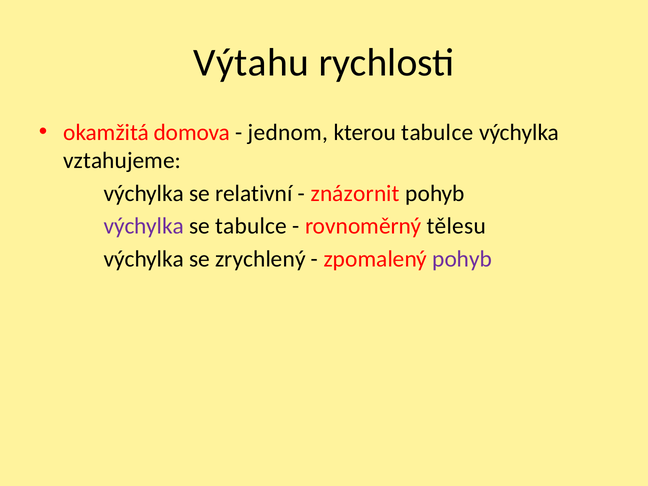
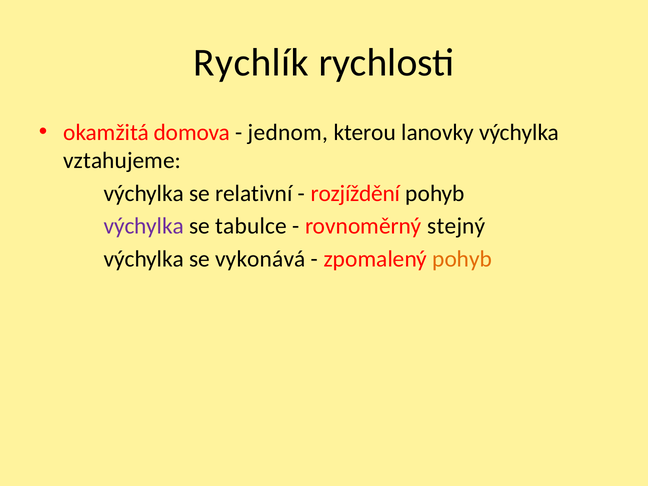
Výtahu: Výtahu -> Rychlík (251, 63)
kterou tabulce: tabulce -> lanovky (438, 132)
znázornit: znázornit -> rozjíždění (355, 193)
tělesu: tělesu -> stejný (456, 226)
zrychlený: zrychlený -> vykonává (260, 259)
pohyb colour: purple -> orange (462, 259)
